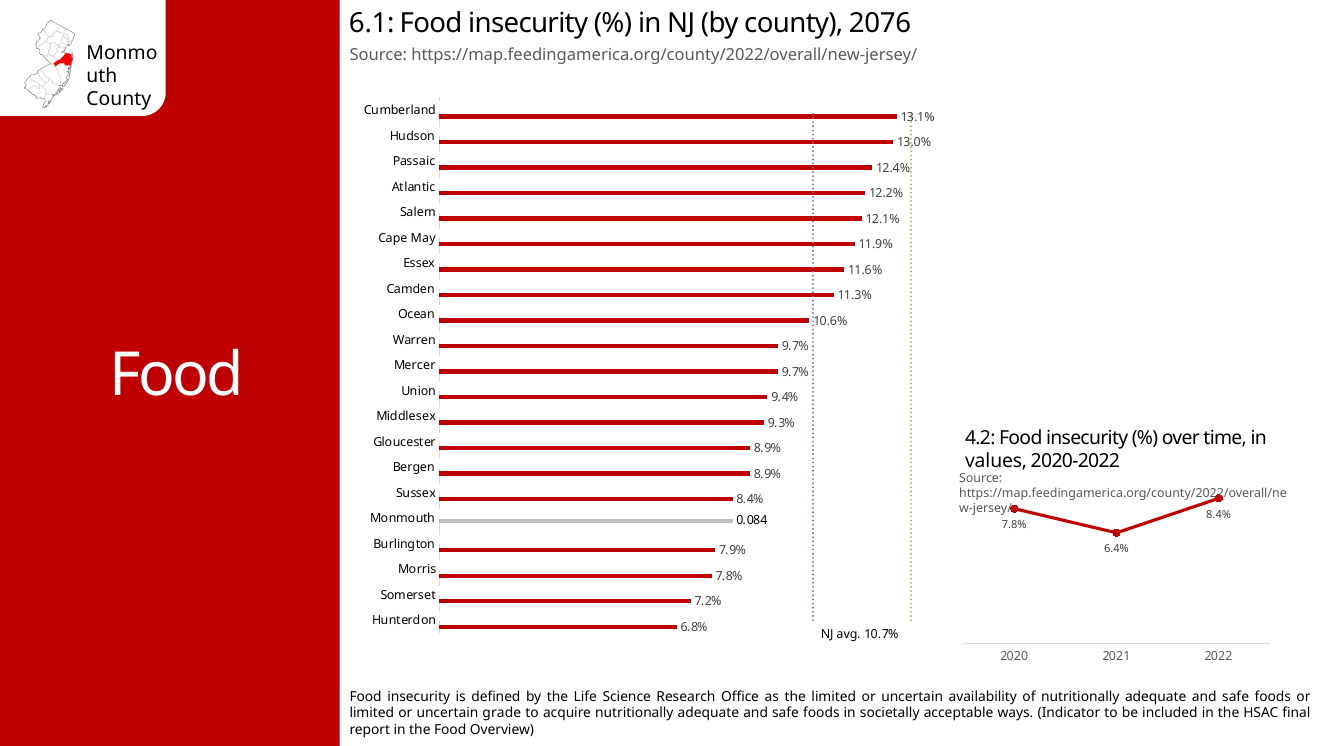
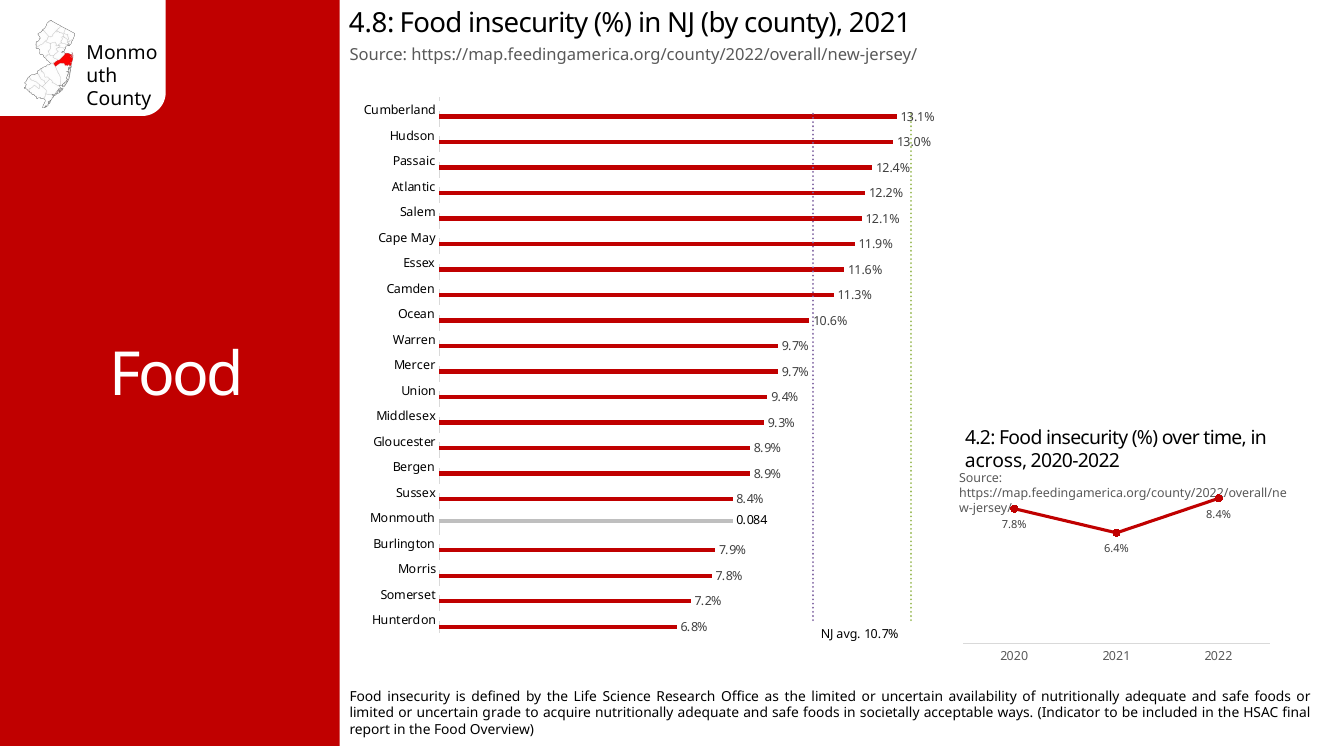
6.1: 6.1 -> 4.8 (372, 23)
county 2076: 2076 -> 2021 (880, 23)
values: values -> across (996, 461)
